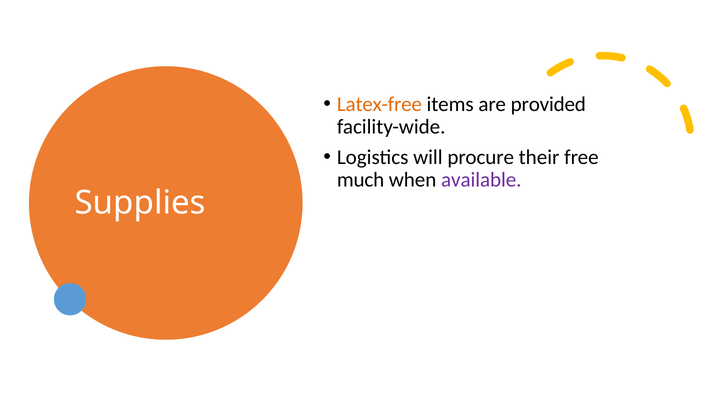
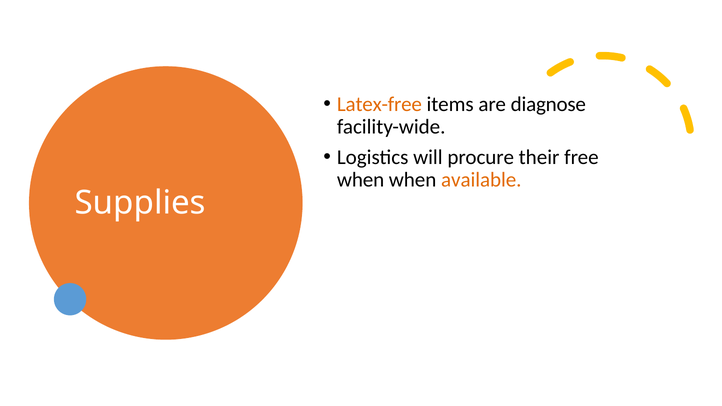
provided: provided -> diagnose (548, 104)
much: much -> when (361, 180)
available colour: purple -> orange (481, 180)
